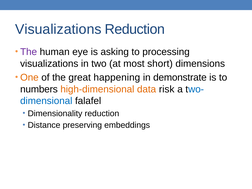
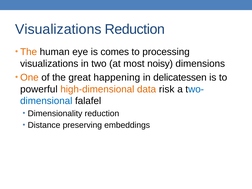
The colour: purple -> orange (29, 52)
asking: asking -> comes (115, 52)
short: short -> noisy (160, 64)
demonstrate: demonstrate -> delicatessen (180, 77)
numbers: numbers -> powerful (39, 89)
